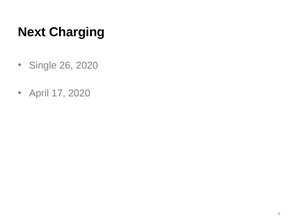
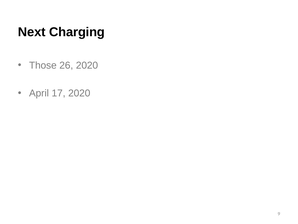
Single: Single -> Those (43, 65)
